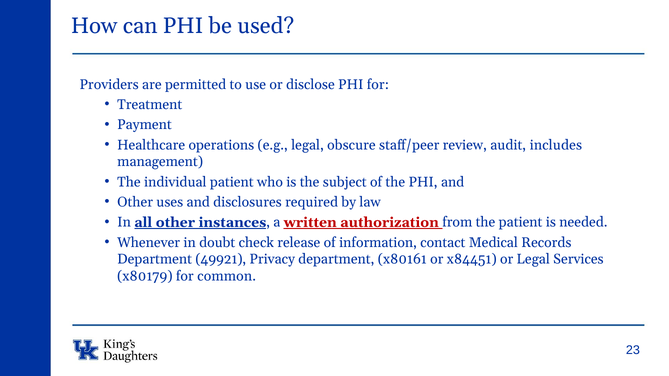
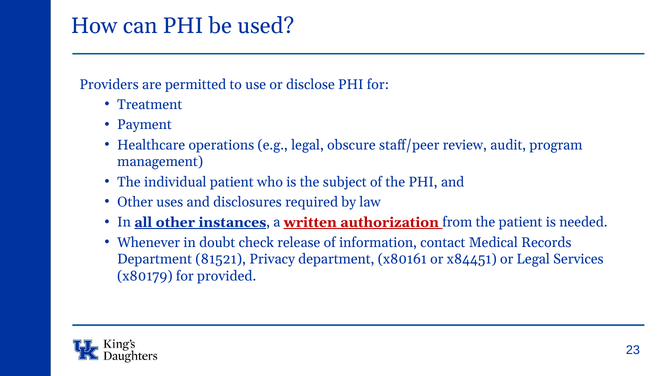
includes: includes -> program (556, 145)
49921: 49921 -> 81521 (221, 259)
common: common -> provided (227, 276)
